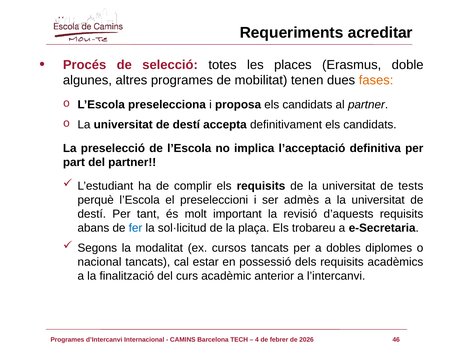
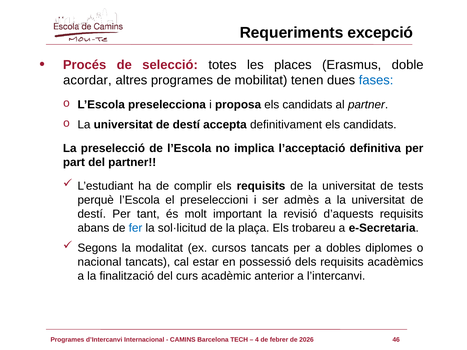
acreditar: acreditar -> excepció (380, 33)
algunes: algunes -> acordar (87, 80)
fases colour: orange -> blue (376, 80)
